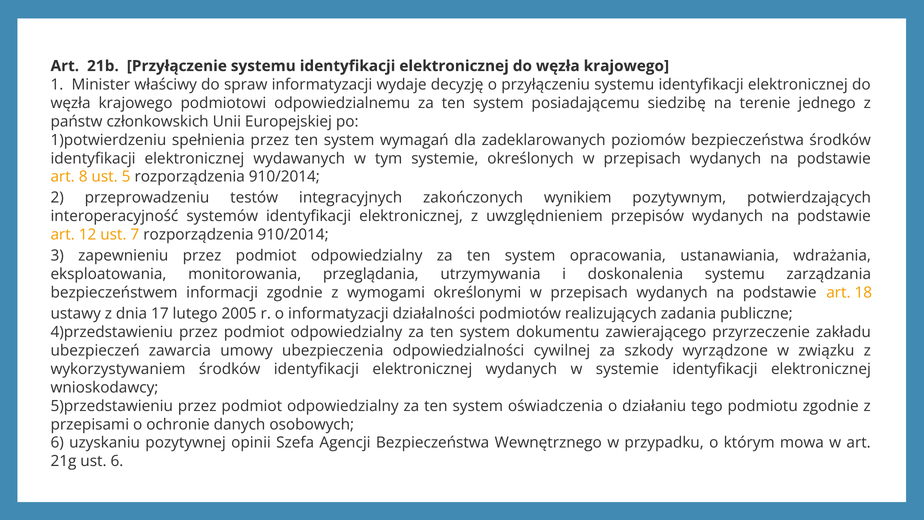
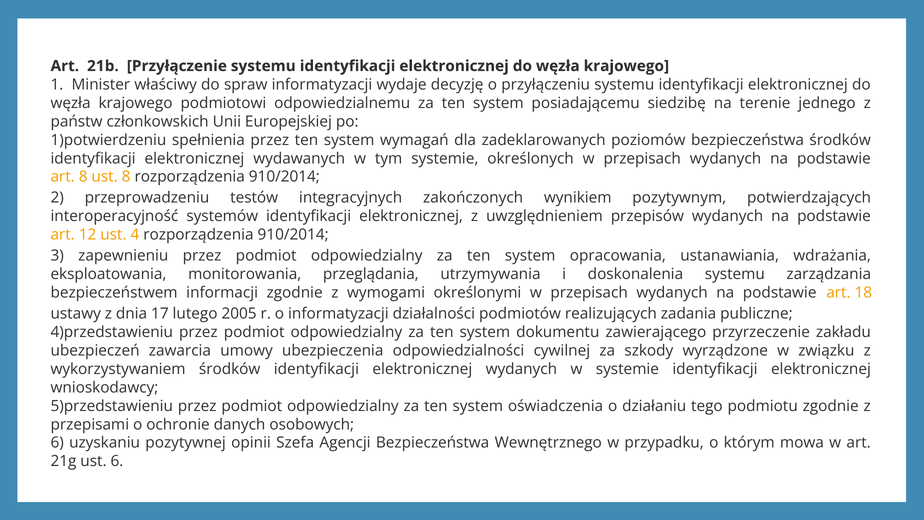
ust 5: 5 -> 8 (126, 177)
7: 7 -> 4 (135, 235)
